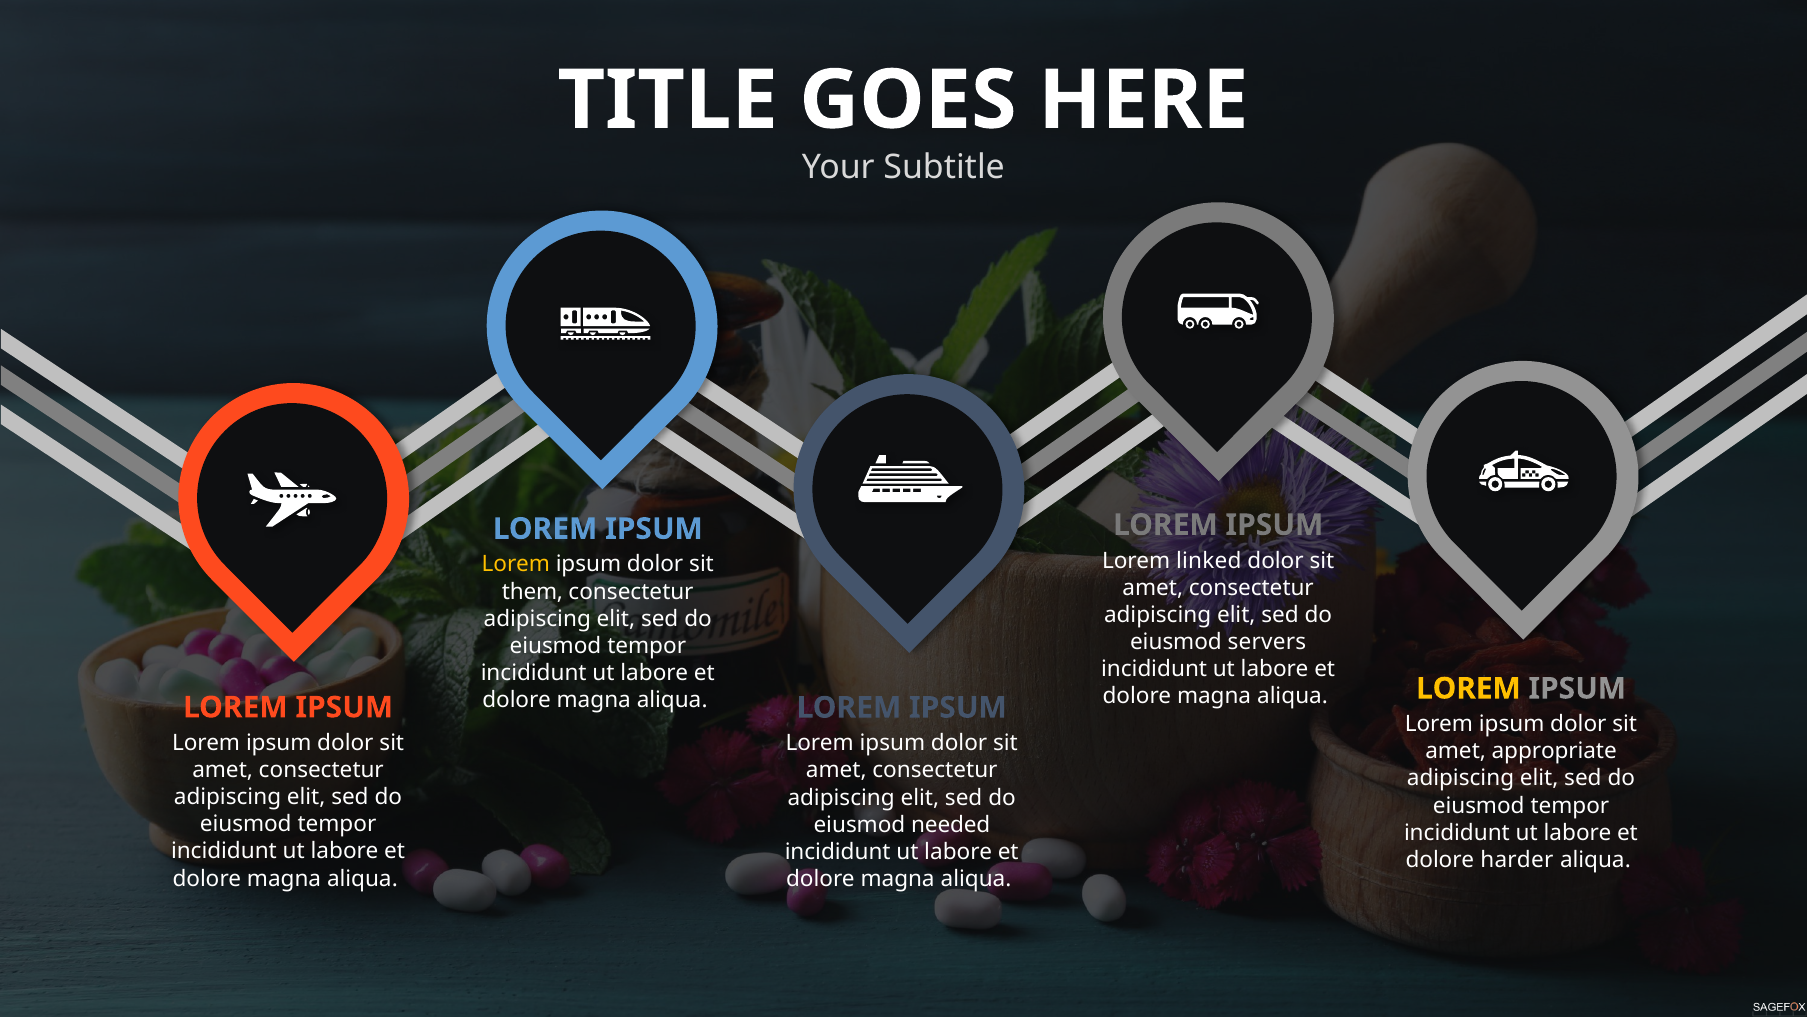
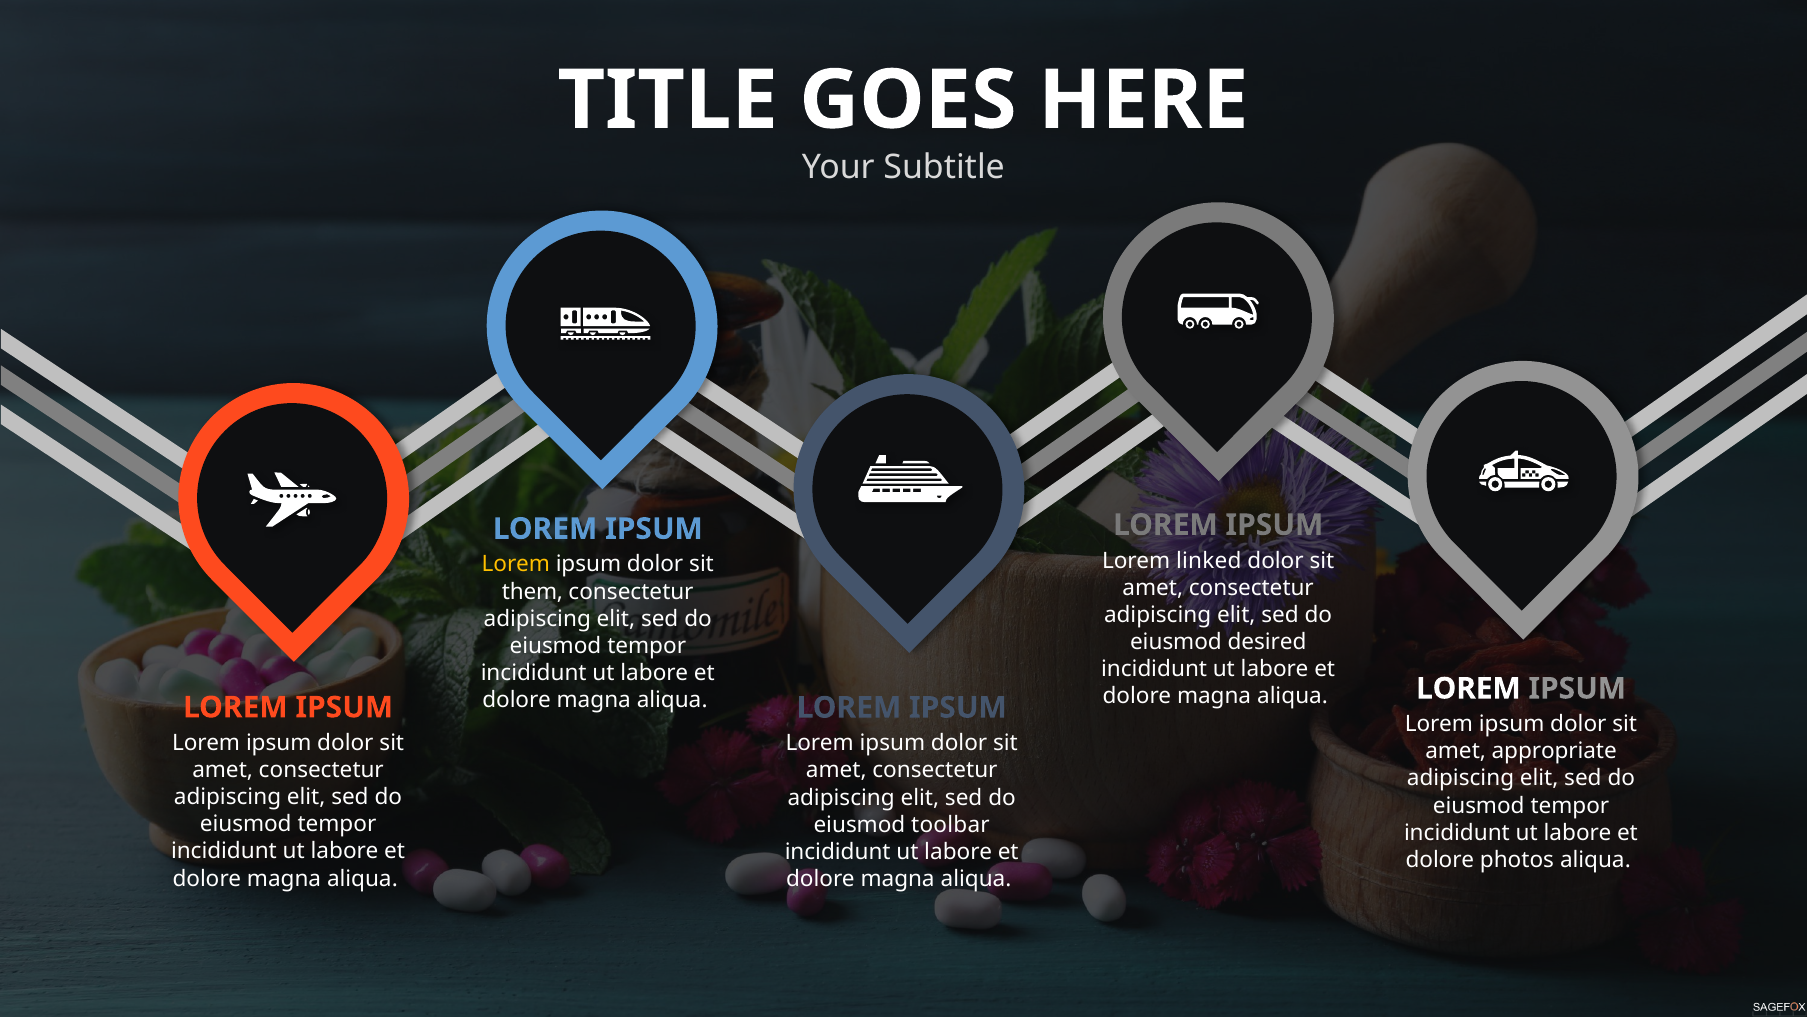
servers: servers -> desired (1267, 642)
LOREM colour: yellow -> white (1468, 688)
needed: needed -> toolbar (950, 824)
harder: harder -> photos (1517, 859)
